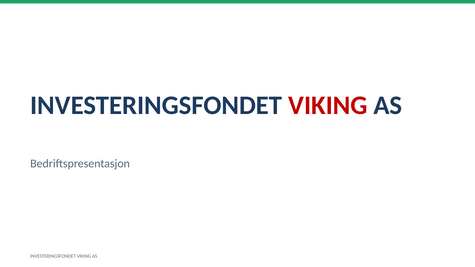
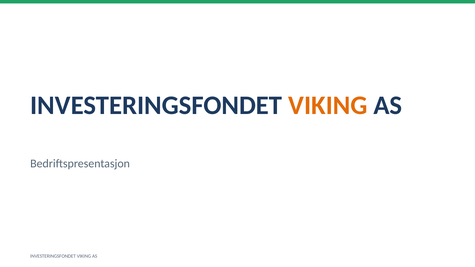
VIKING colour: red -> orange (328, 105)
